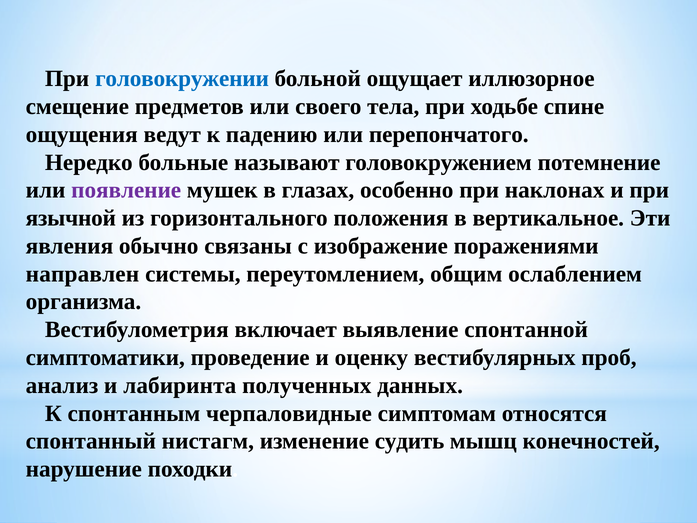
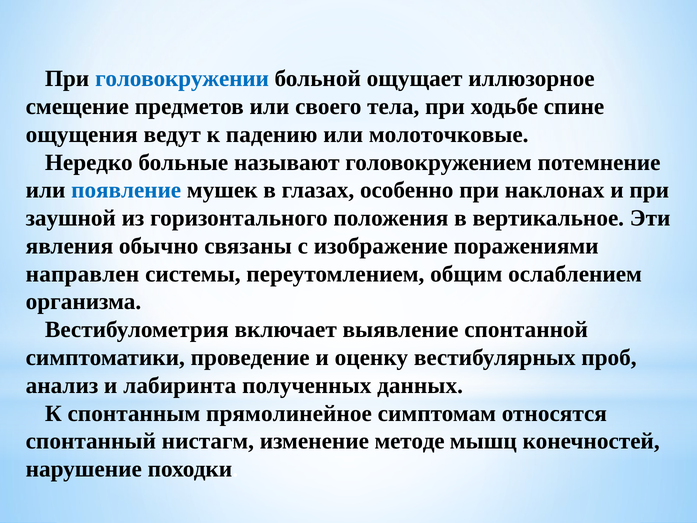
перепончатого: перепончатого -> молоточковые (449, 134)
появление colour: purple -> blue (126, 190)
язычной: язычной -> заушной (71, 218)
черпаловидные: черпаловидные -> прямолинейное (289, 413)
судить: судить -> методе (410, 441)
